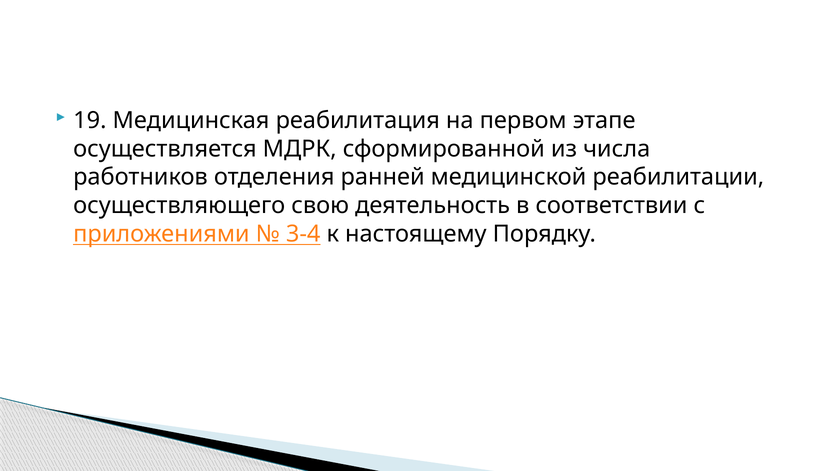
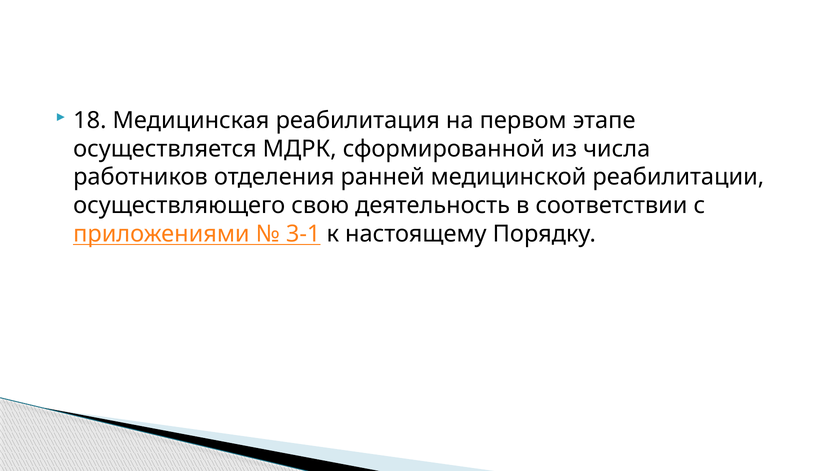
19: 19 -> 18 (90, 121)
3-4: 3-4 -> 3-1 (303, 234)
